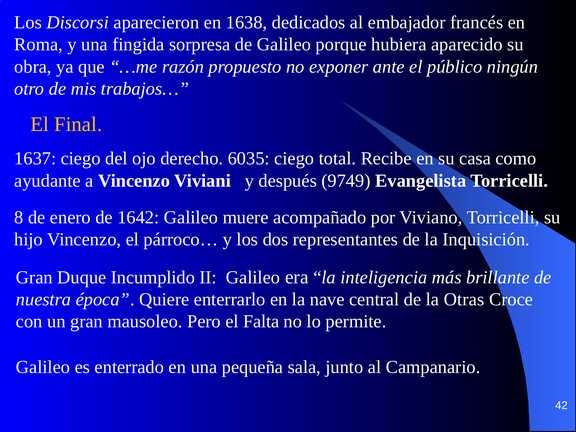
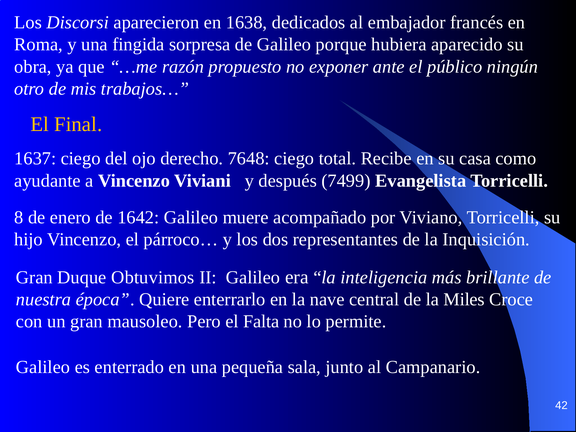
6035: 6035 -> 7648 (249, 159)
9749: 9749 -> 7499 (346, 181)
Incumplido: Incumplido -> Obtuvimos (153, 277)
Otras: Otras -> Miles (464, 300)
